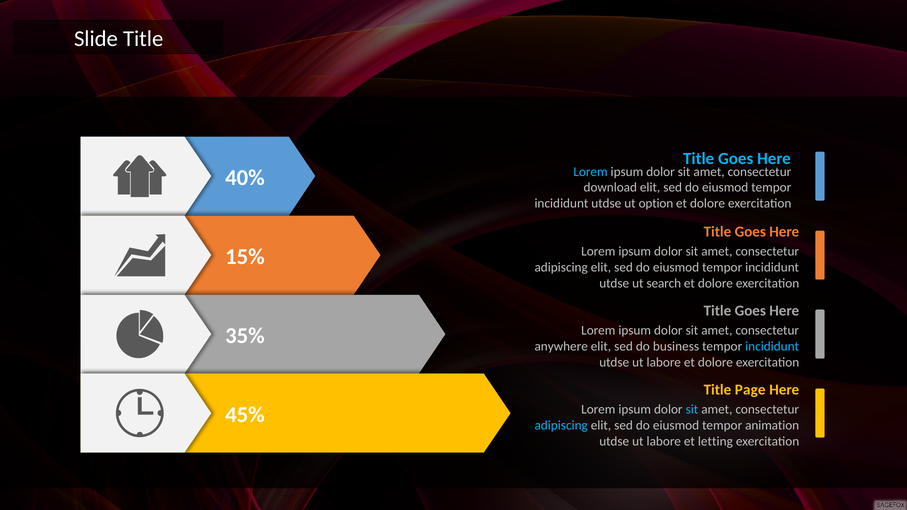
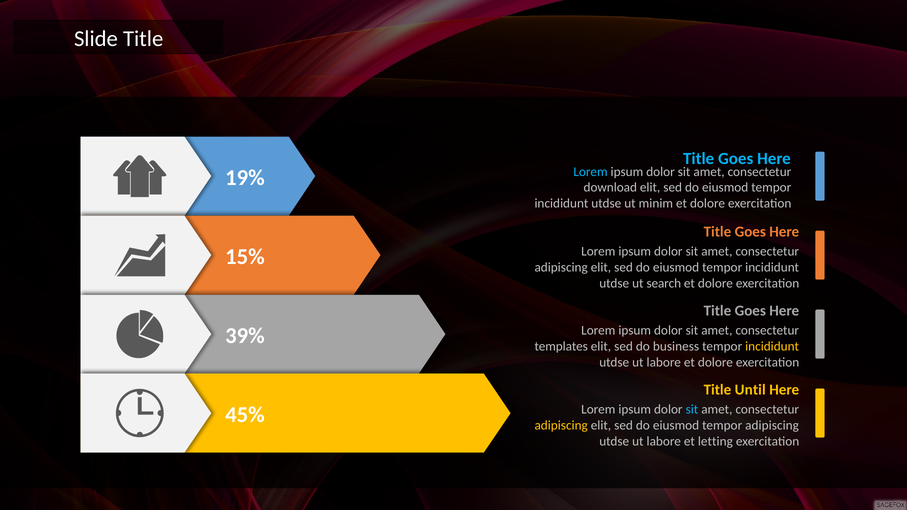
40%: 40% -> 19% (245, 178)
option: option -> minim (656, 204)
35%: 35% -> 39% (245, 336)
anywhere: anywhere -> templates (561, 346)
incididunt colour: light blue -> yellow (772, 346)
Page: Page -> Until (750, 390)
adipiscing colour: light blue -> yellow (561, 425)
tempor animation: animation -> adipiscing (772, 425)
